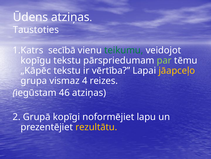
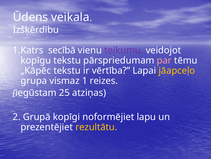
Ūdens atziņas: atziņas -> veikala (70, 17)
Taustoties: Taustoties -> Izšķērdību (36, 30)
teikumu colour: green -> purple (124, 50)
par colour: light green -> pink (164, 60)
4: 4 -> 1 (85, 80)
46: 46 -> 25 (64, 92)
